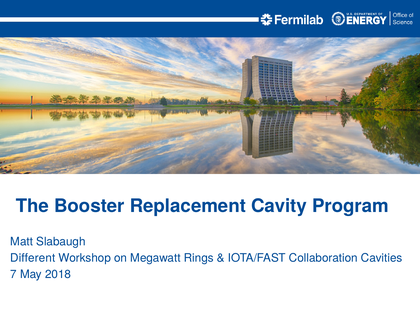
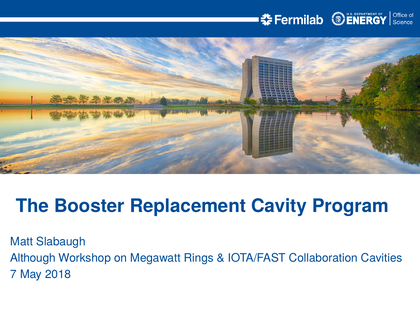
Different: Different -> Although (33, 258)
